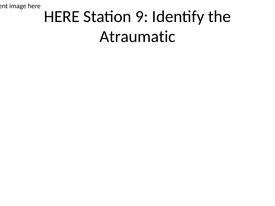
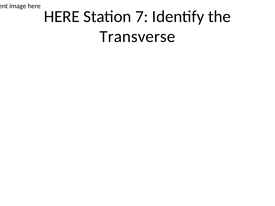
9: 9 -> 7 (142, 17)
Atraumatic: Atraumatic -> Transverse (137, 37)
